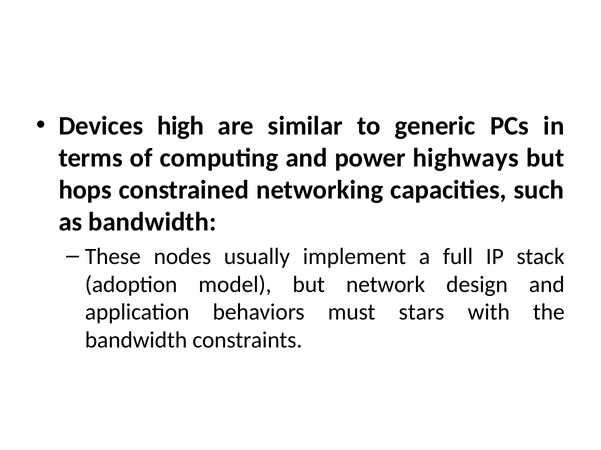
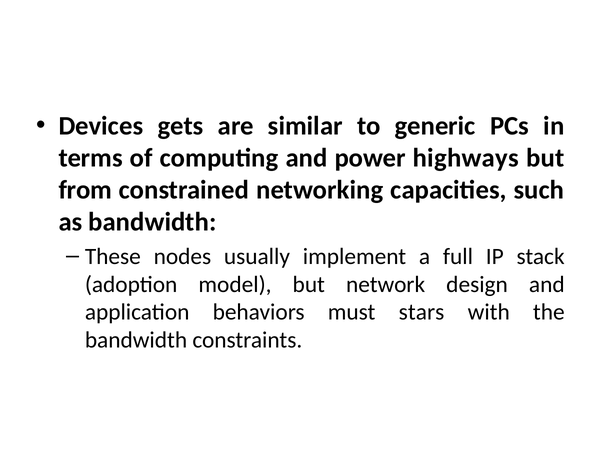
high: high -> gets (181, 126)
hops: hops -> from (85, 190)
